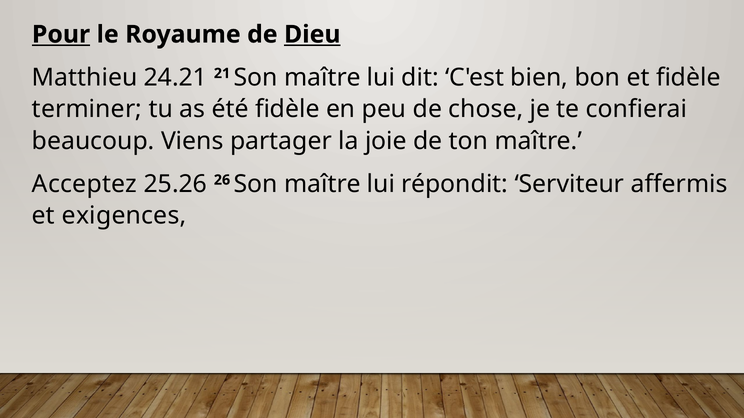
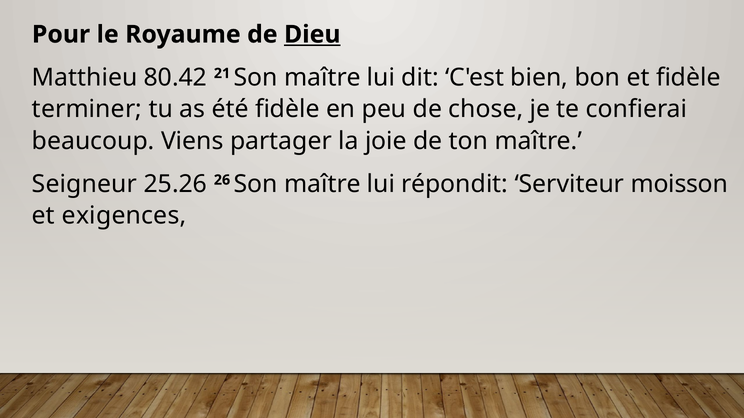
Pour underline: present -> none (61, 34)
24.21: 24.21 -> 80.42 (175, 77)
Acceptez: Acceptez -> Seigneur (85, 184)
affermis: affermis -> moisson (679, 184)
